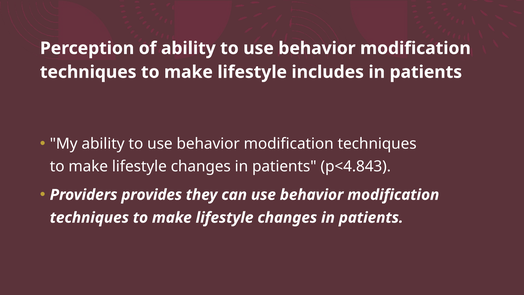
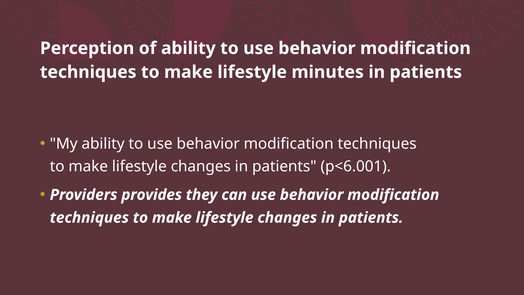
includes: includes -> minutes (328, 72)
p<4.843: p<4.843 -> p<6.001 (356, 166)
